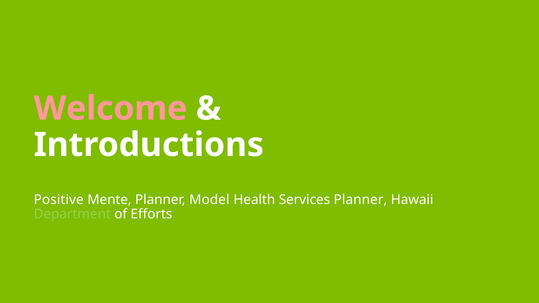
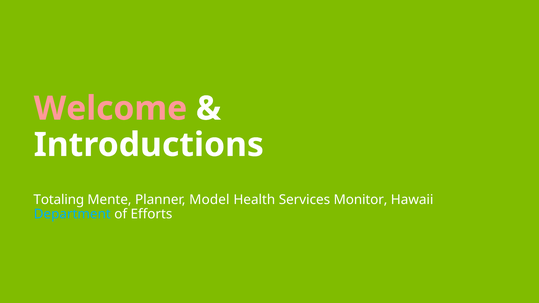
Positive: Positive -> Totaling (59, 200)
Services Planner: Planner -> Monitor (361, 200)
Department colour: light green -> light blue (72, 214)
